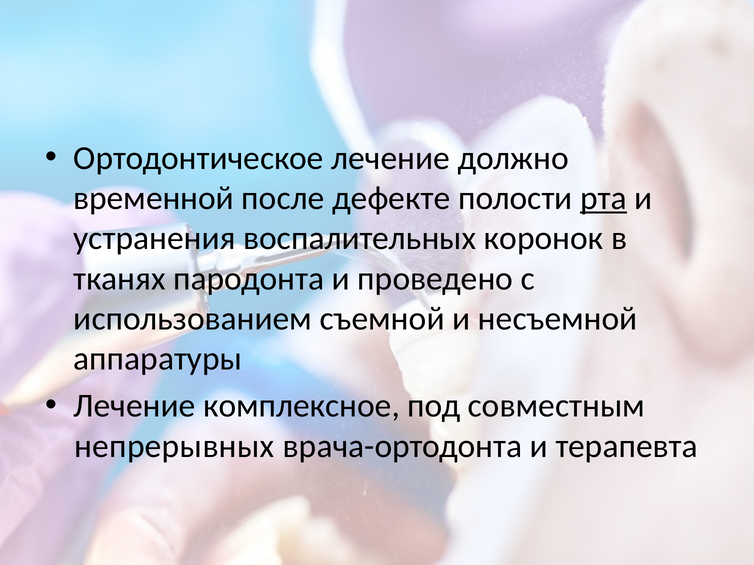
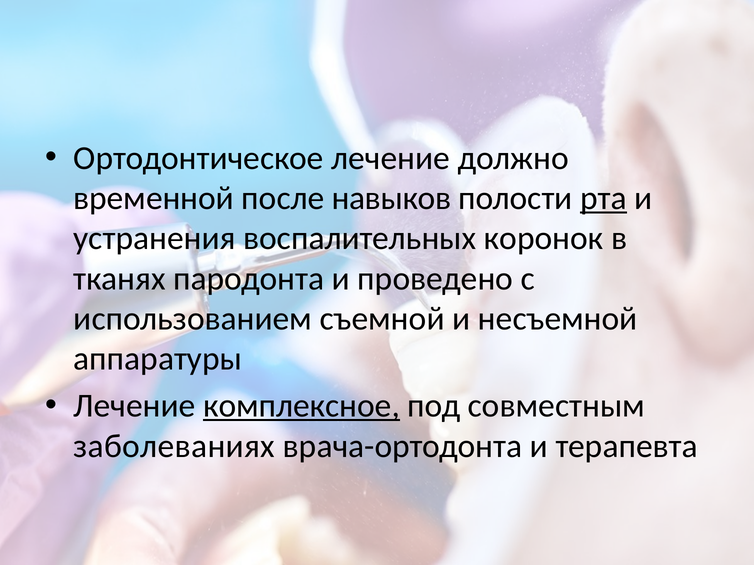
дефекте: дефекте -> навыков (391, 198)
комплексное underline: none -> present (302, 406)
непрерывных: непрерывных -> заболеваниях (174, 446)
